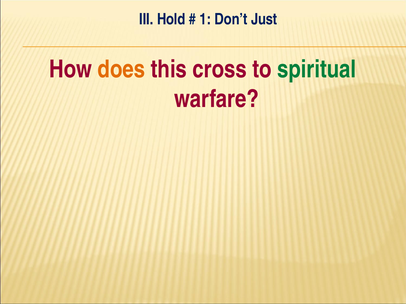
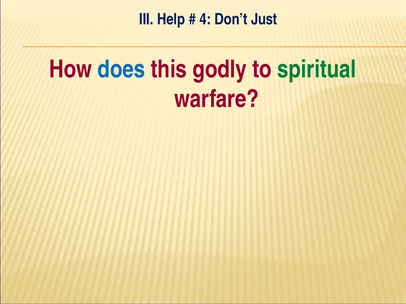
Hold: Hold -> Help (171, 19)
1: 1 -> 4 (205, 19)
does colour: orange -> blue (121, 69)
cross: cross -> godly (220, 69)
